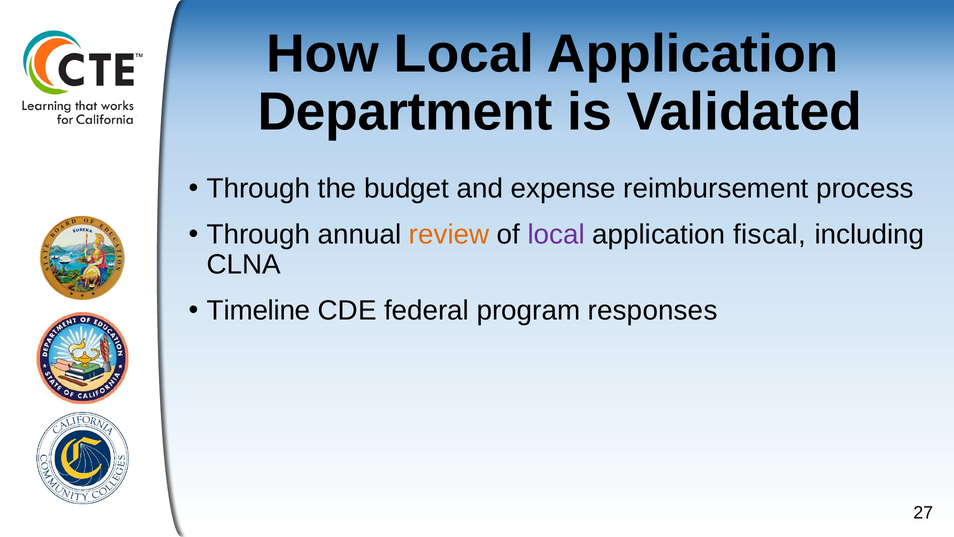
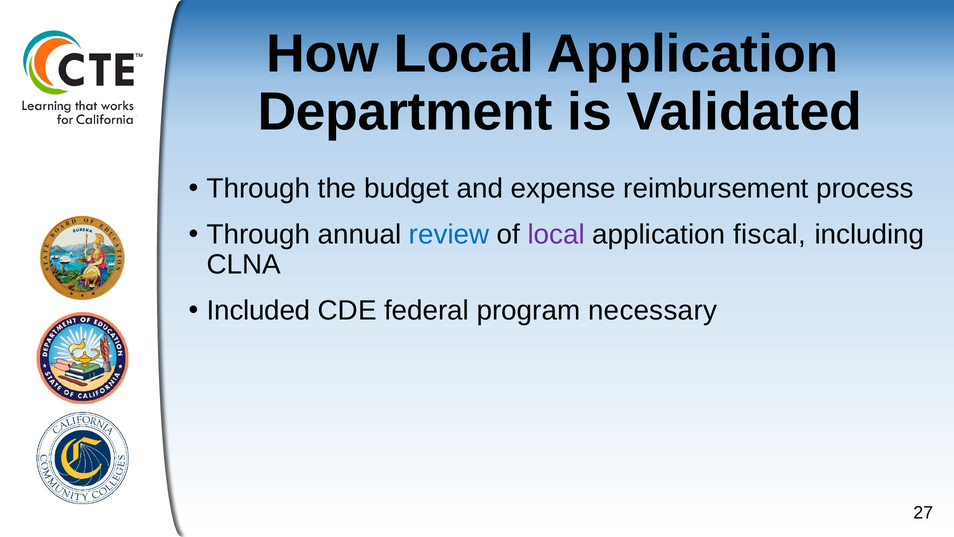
review colour: orange -> blue (449, 234)
Timeline: Timeline -> Included (259, 310)
responses: responses -> necessary (653, 310)
